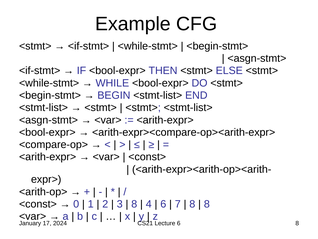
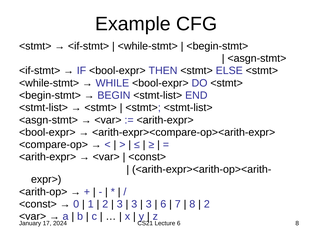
8: 8 -> 3 (134, 204)
4: 4 -> 3 (149, 204)
8: 8 -> 2 (207, 204)
